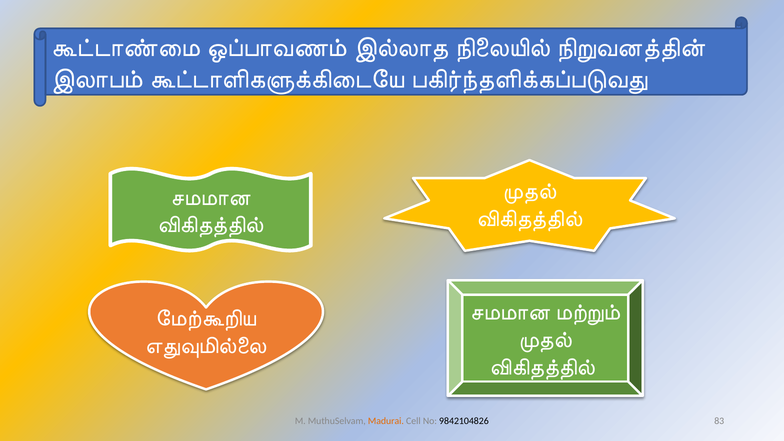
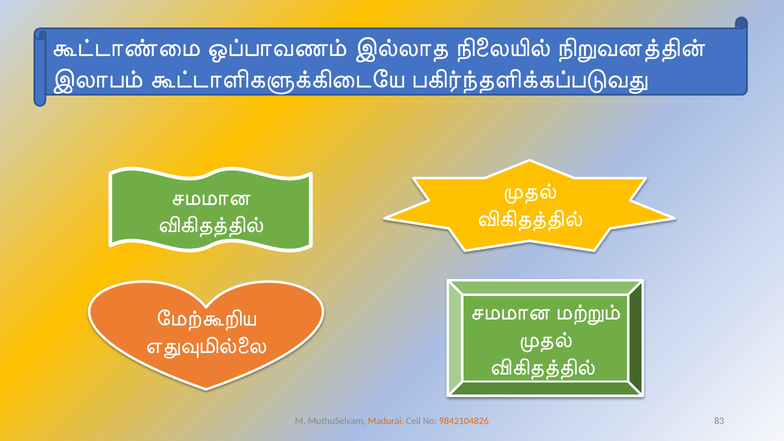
9842104826 colour: black -> orange (464, 421)
